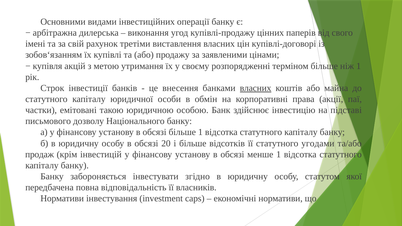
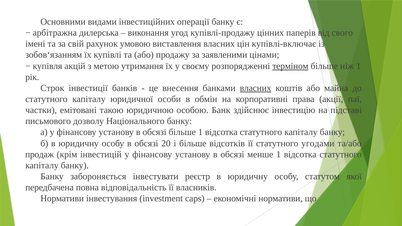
третіми: третіми -> умовою (135, 44)
купівлі-договорі: купівлі-договорі -> купівлі-включає (284, 44)
терміном underline: none -> present (290, 66)
згідно: згідно -> реєстр (198, 177)
